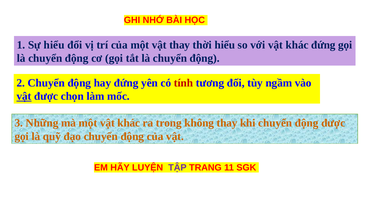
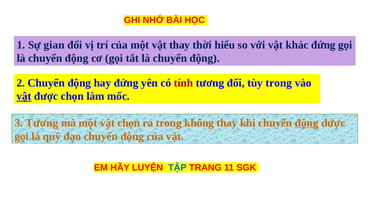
Sự hiểu: hiểu -> gian (54, 45)
tùy ngầm: ngầm -> trong (279, 83)
3 Những: Những -> Tương (42, 123)
một vật khác: khác -> chọn (129, 123)
động underline: none -> present (307, 123)
TẬP colour: purple -> blue (177, 167)
